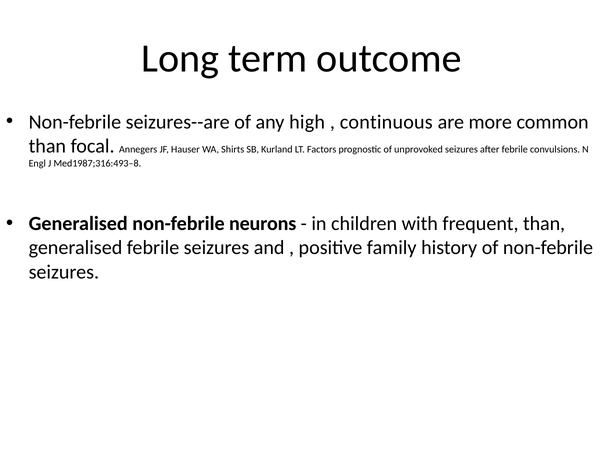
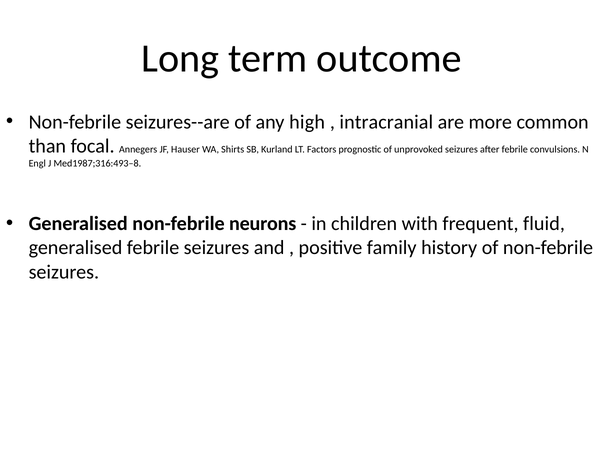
continuous: continuous -> intracranial (386, 122)
frequent than: than -> fluid (544, 224)
